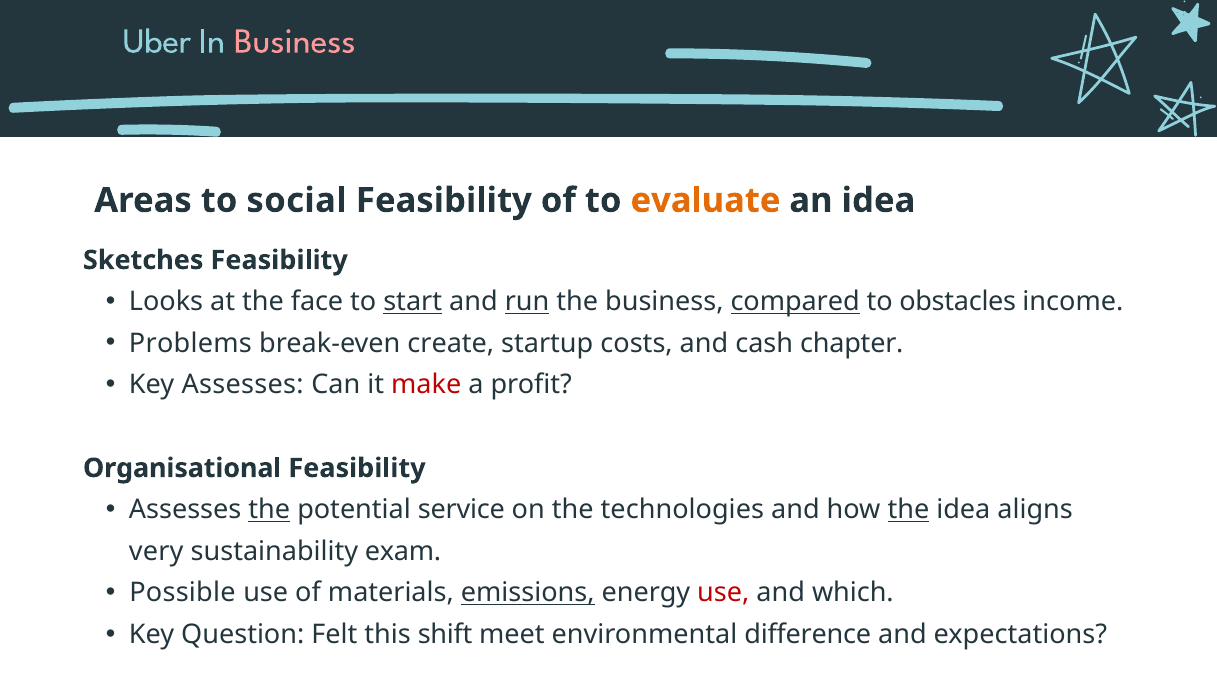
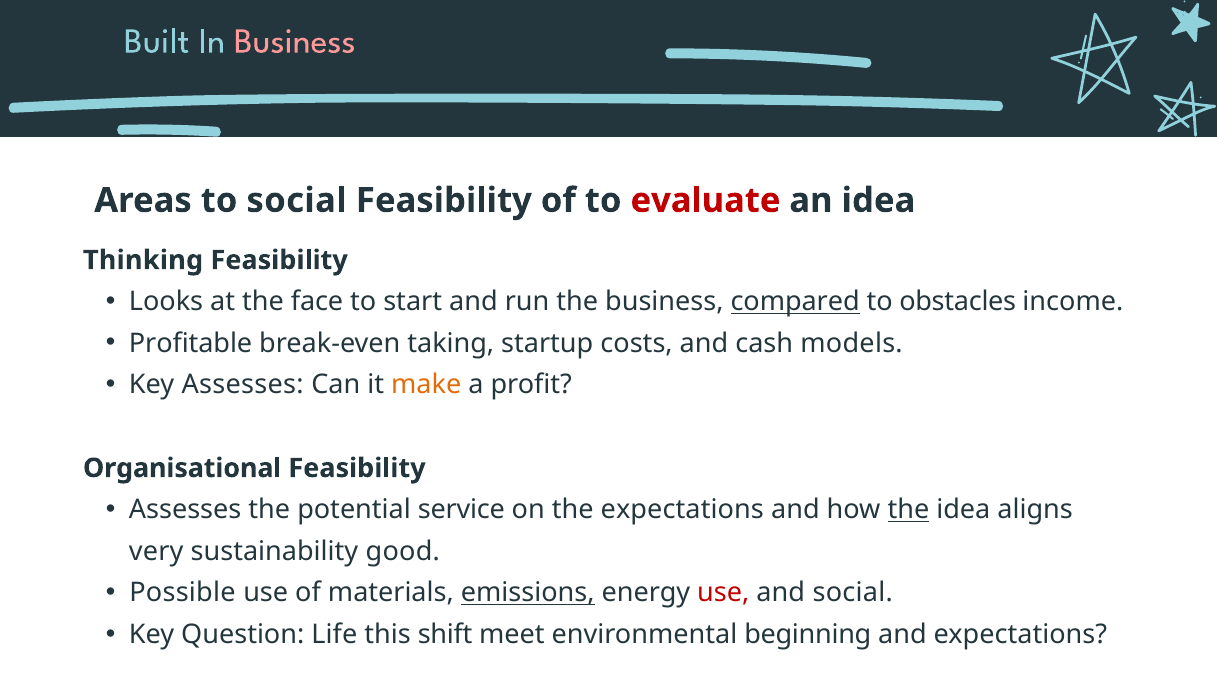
Uber: Uber -> Built (157, 41)
evaluate colour: orange -> red (705, 201)
Sketches: Sketches -> Thinking (143, 260)
start underline: present -> none (413, 302)
run underline: present -> none (527, 302)
Problems: Problems -> Profitable (191, 344)
create: create -> taking (451, 344)
chapter: chapter -> models (852, 344)
make colour: red -> orange (426, 385)
the underline: present -> none (269, 510)
the technologies: technologies -> expectations (682, 510)
exam: exam -> good (403, 552)
and which: which -> social (853, 593)
Felt: Felt -> Life (334, 635)
difference: difference -> beginning (808, 635)
